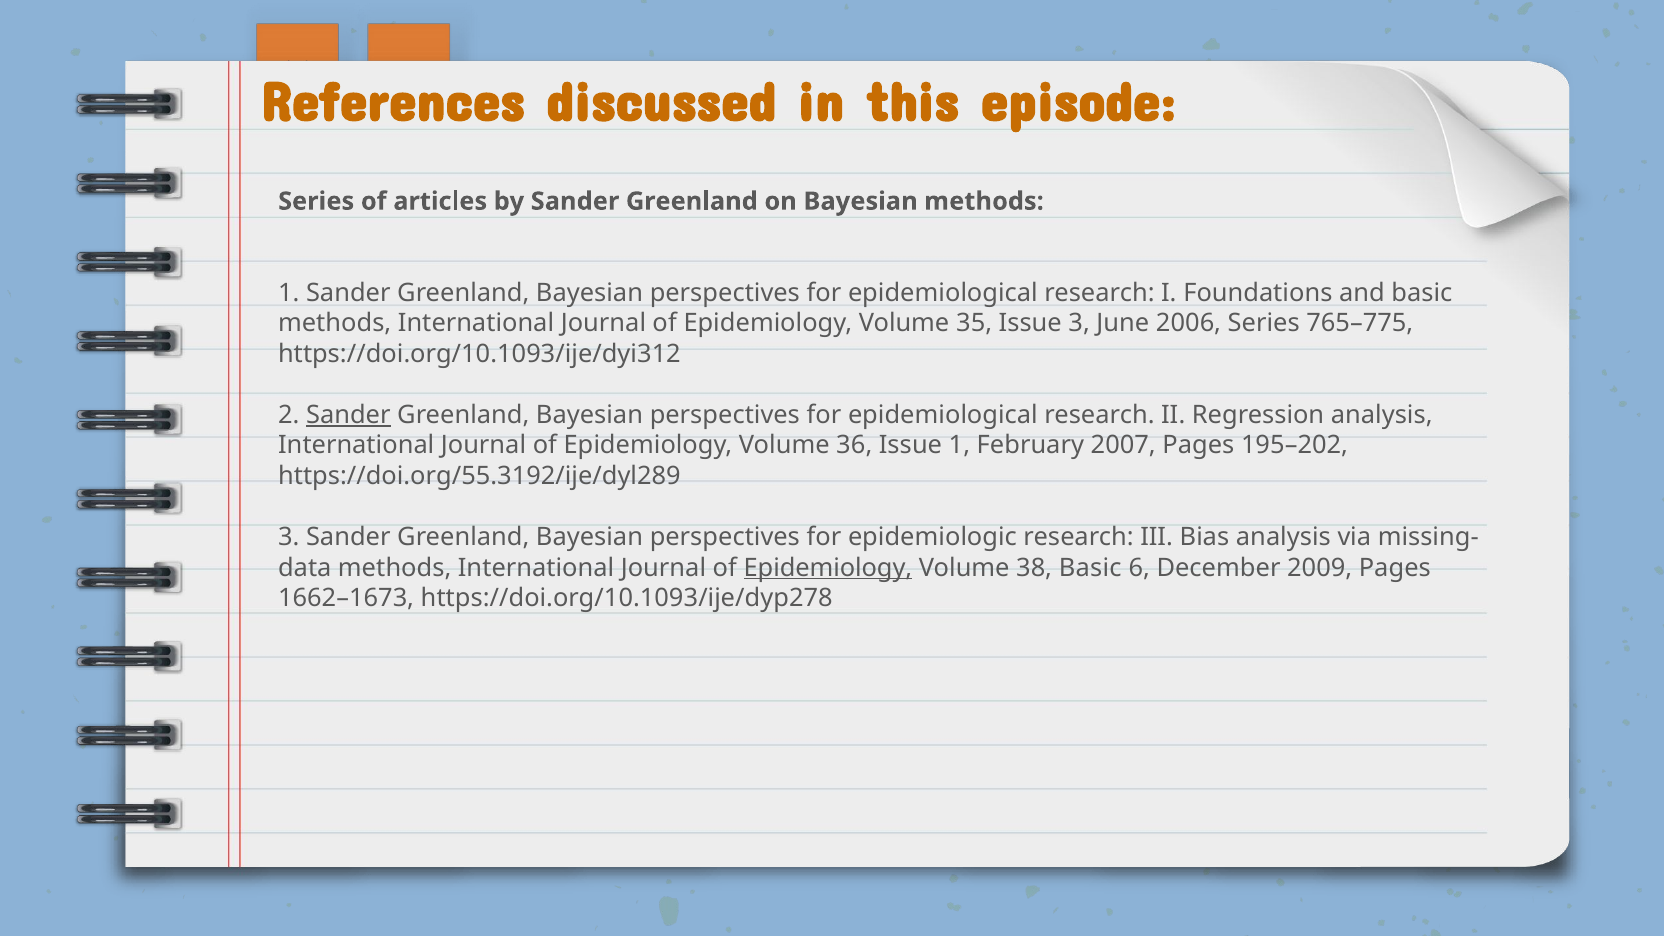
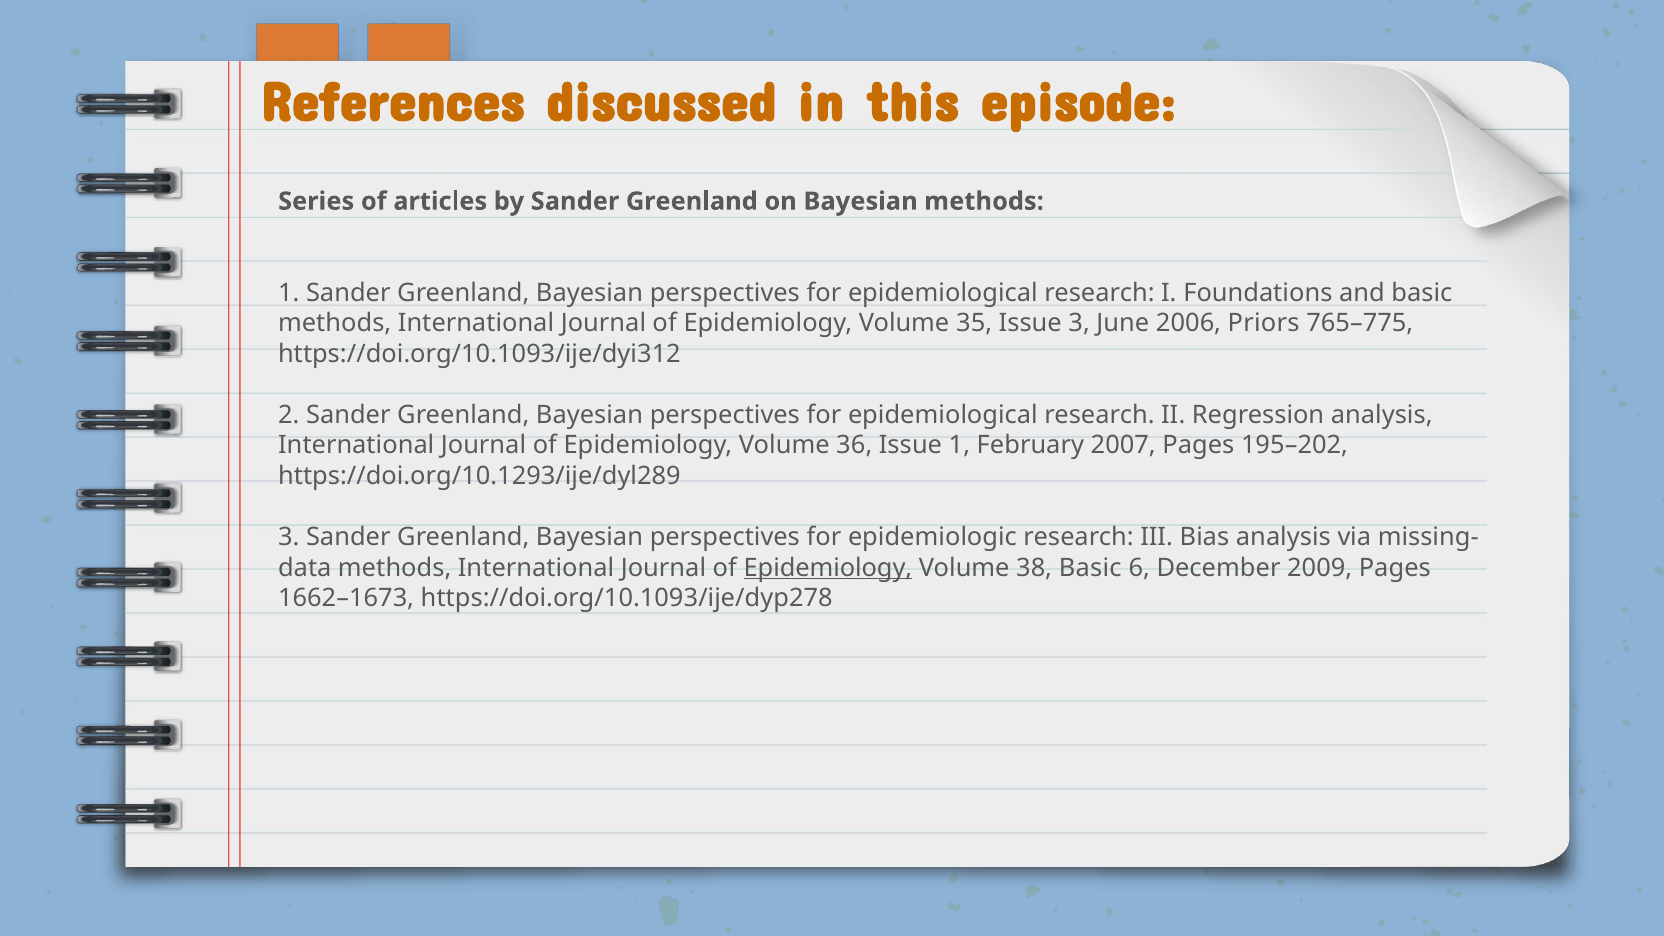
2006 Series: Series -> Priors (1264, 323)
Sander underline: present -> none (348, 415)
https://doi.org/55.3192/ije/dyl289: https://doi.org/55.3192/ije/dyl289 -> https://doi.org/10.1293/ije/dyl289 (479, 476)
